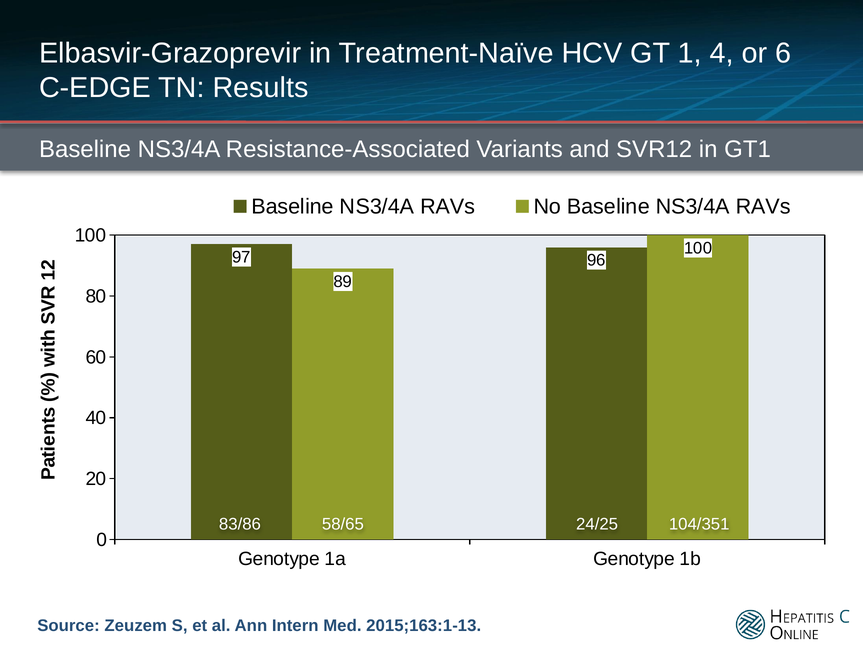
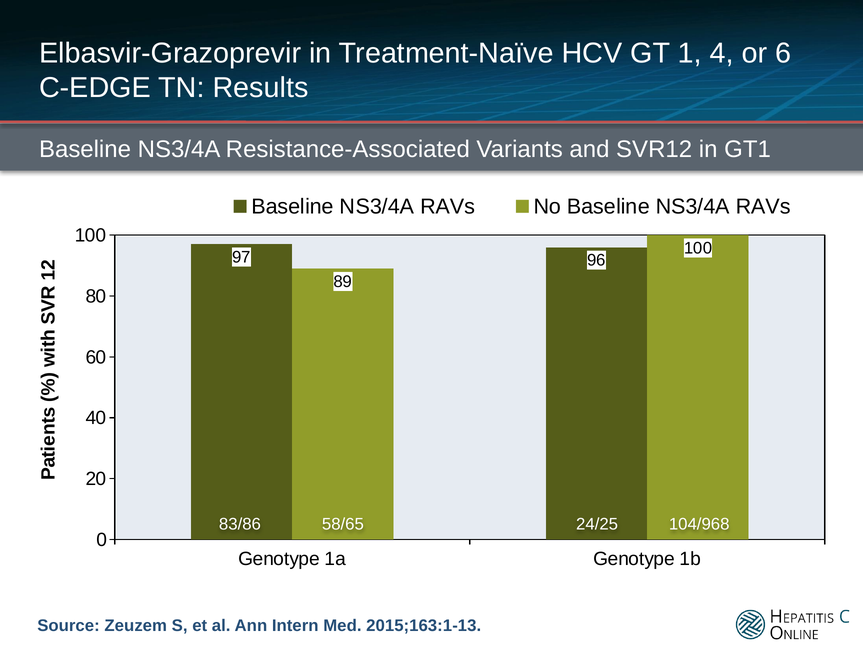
104/351: 104/351 -> 104/968 (699, 525)
